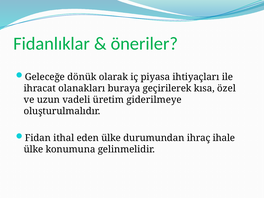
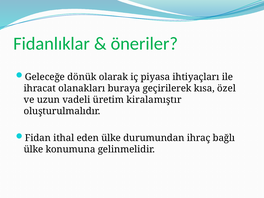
giderilmeye: giderilmeye -> kiralamıştır (154, 100)
ihale: ihale -> bağlı (224, 138)
